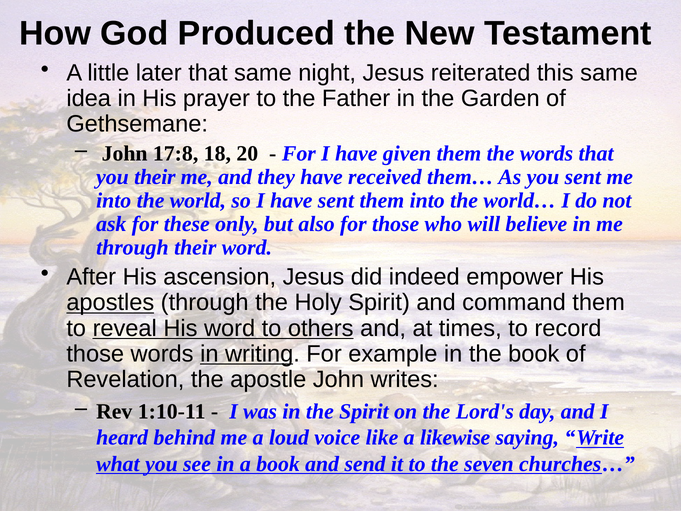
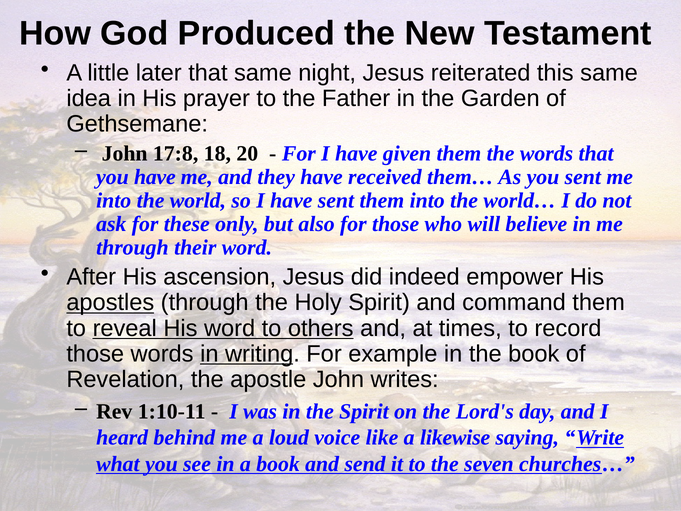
you their: their -> have (155, 177)
